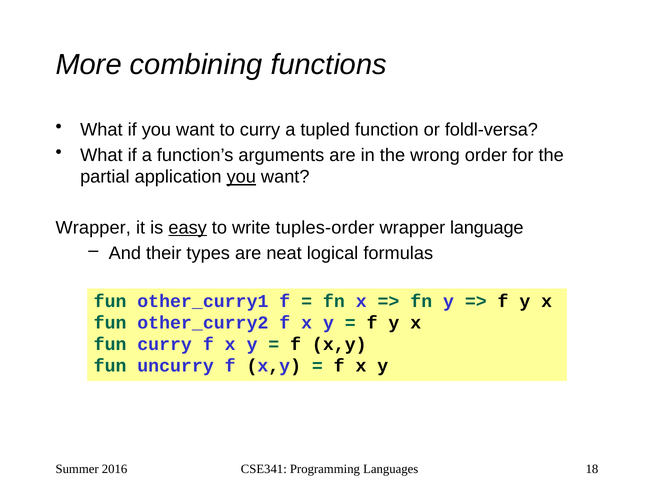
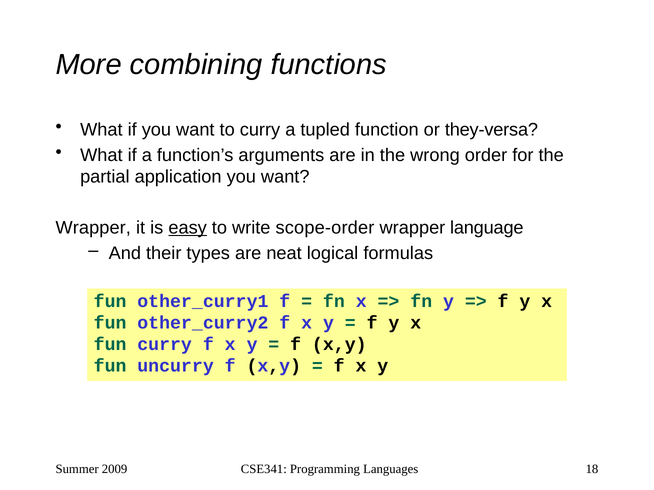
foldl-versa: foldl-versa -> they-versa (491, 130)
you underline: present -> none (241, 177)
tuples-order: tuples-order -> scope-order (325, 228)
2016: 2016 -> 2009 (115, 470)
